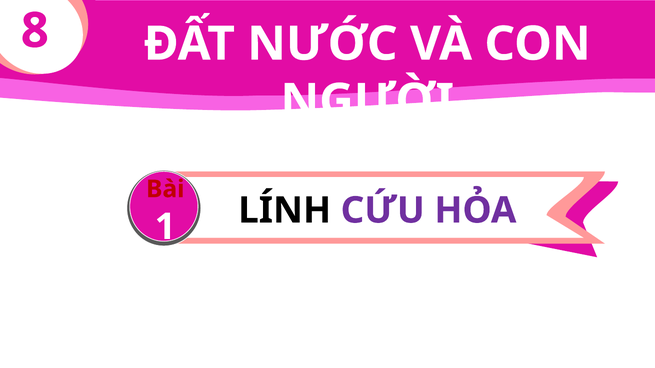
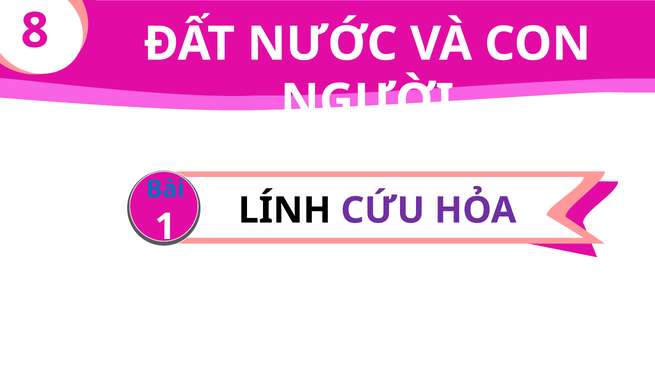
Bài colour: red -> blue (165, 189)
